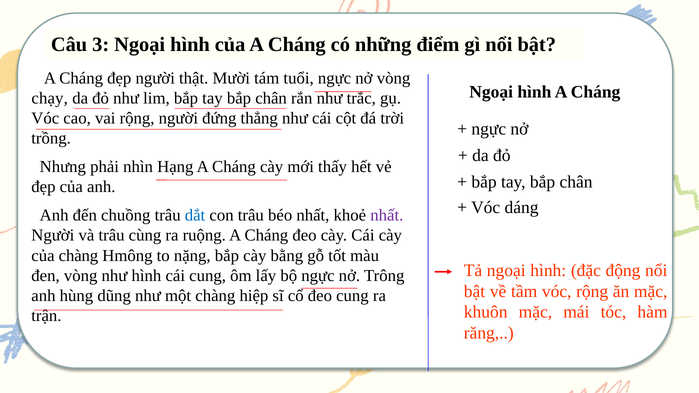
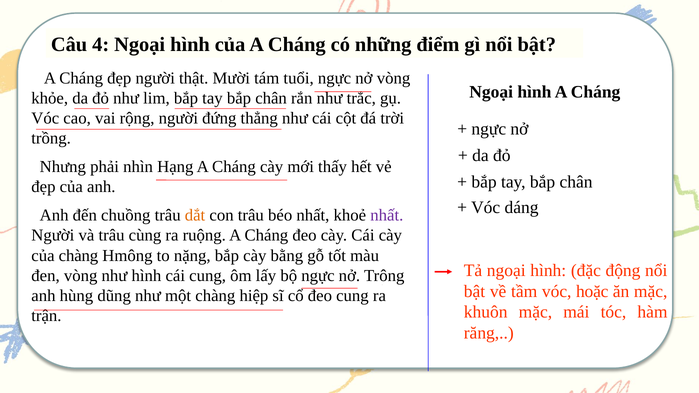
3: 3 -> 4 (101, 44)
chạy: chạy -> khỏe (50, 98)
dắt colour: blue -> orange (195, 215)
vóc rộng: rộng -> hoặc (592, 291)
